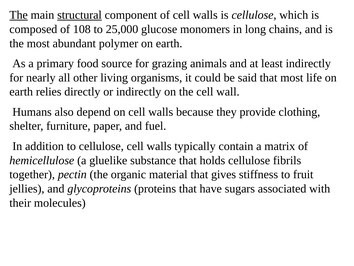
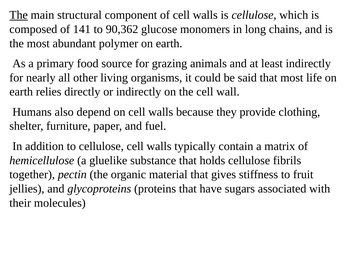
structural underline: present -> none (79, 15)
108: 108 -> 141 (82, 29)
25,000: 25,000 -> 90,362 (122, 29)
